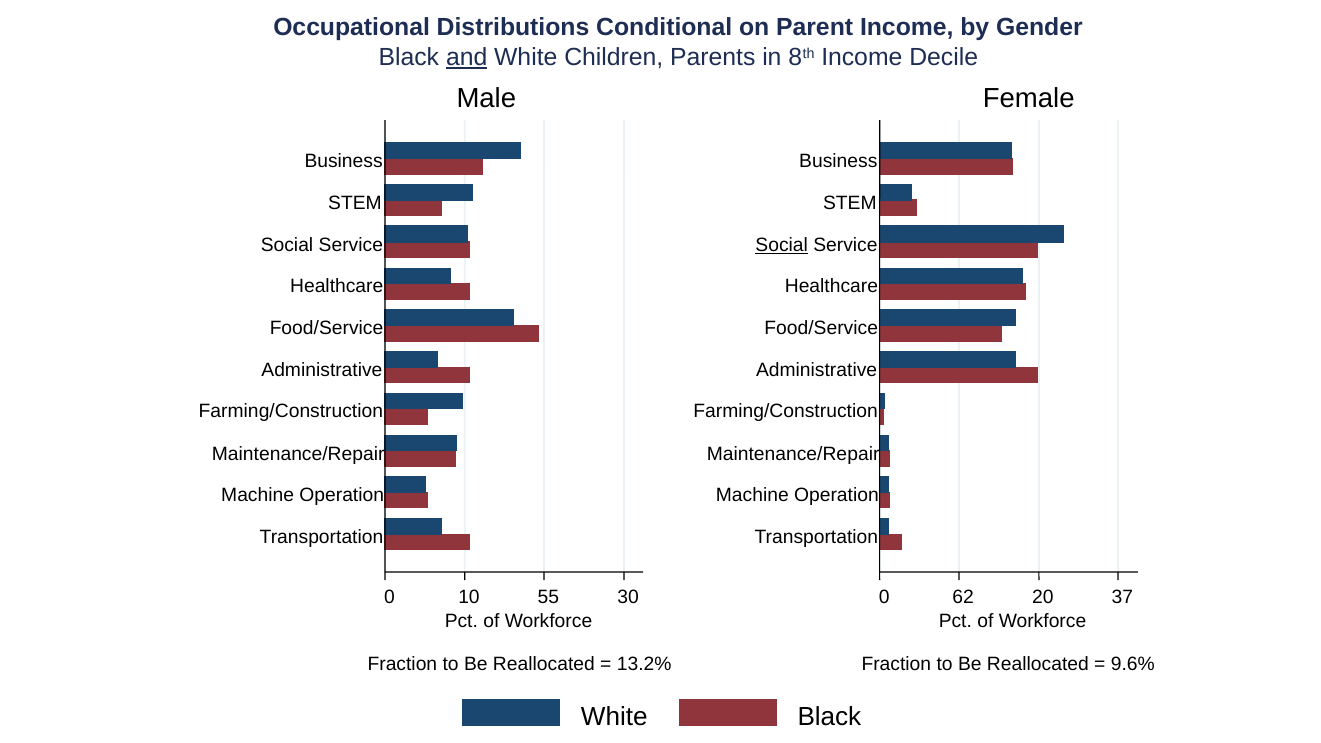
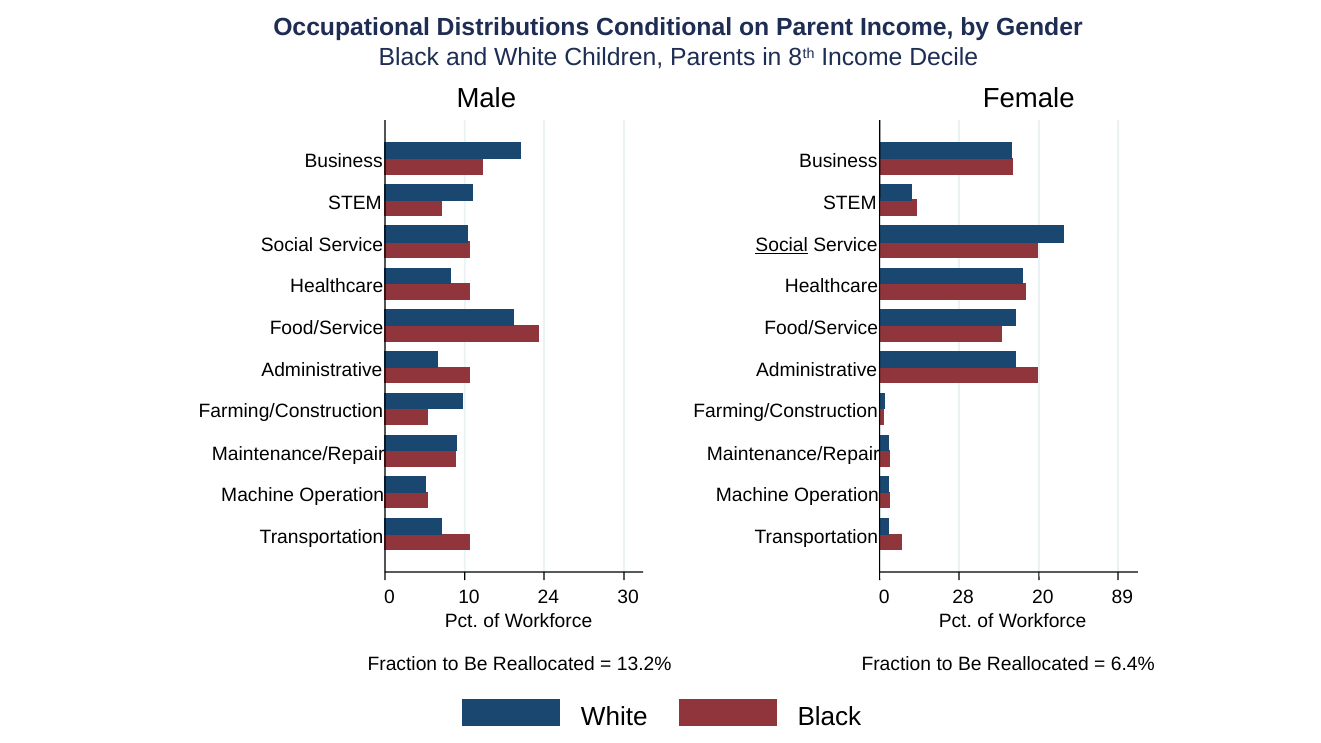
and underline: present -> none (467, 57)
55: 55 -> 24 (548, 597)
62: 62 -> 28 (963, 597)
37: 37 -> 89 (1122, 597)
9.6%: 9.6% -> 6.4% (1133, 664)
